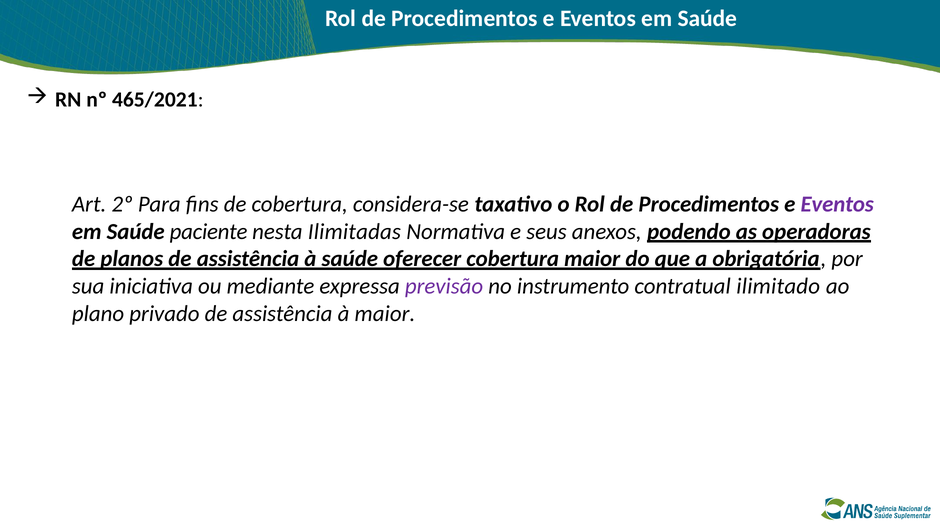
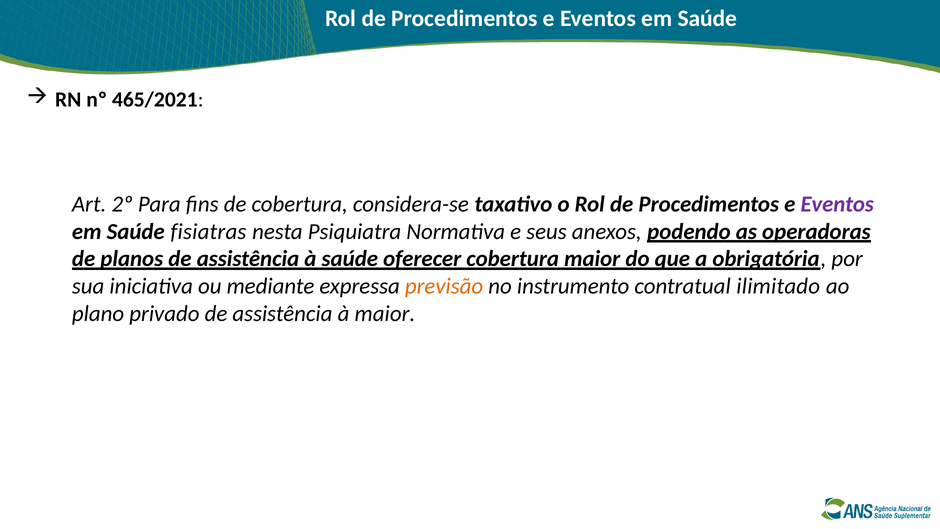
paciente: paciente -> fisiatras (208, 231)
Ilimitadas: Ilimitadas -> Psiquiatra (354, 231)
previsão colour: purple -> orange (444, 286)
